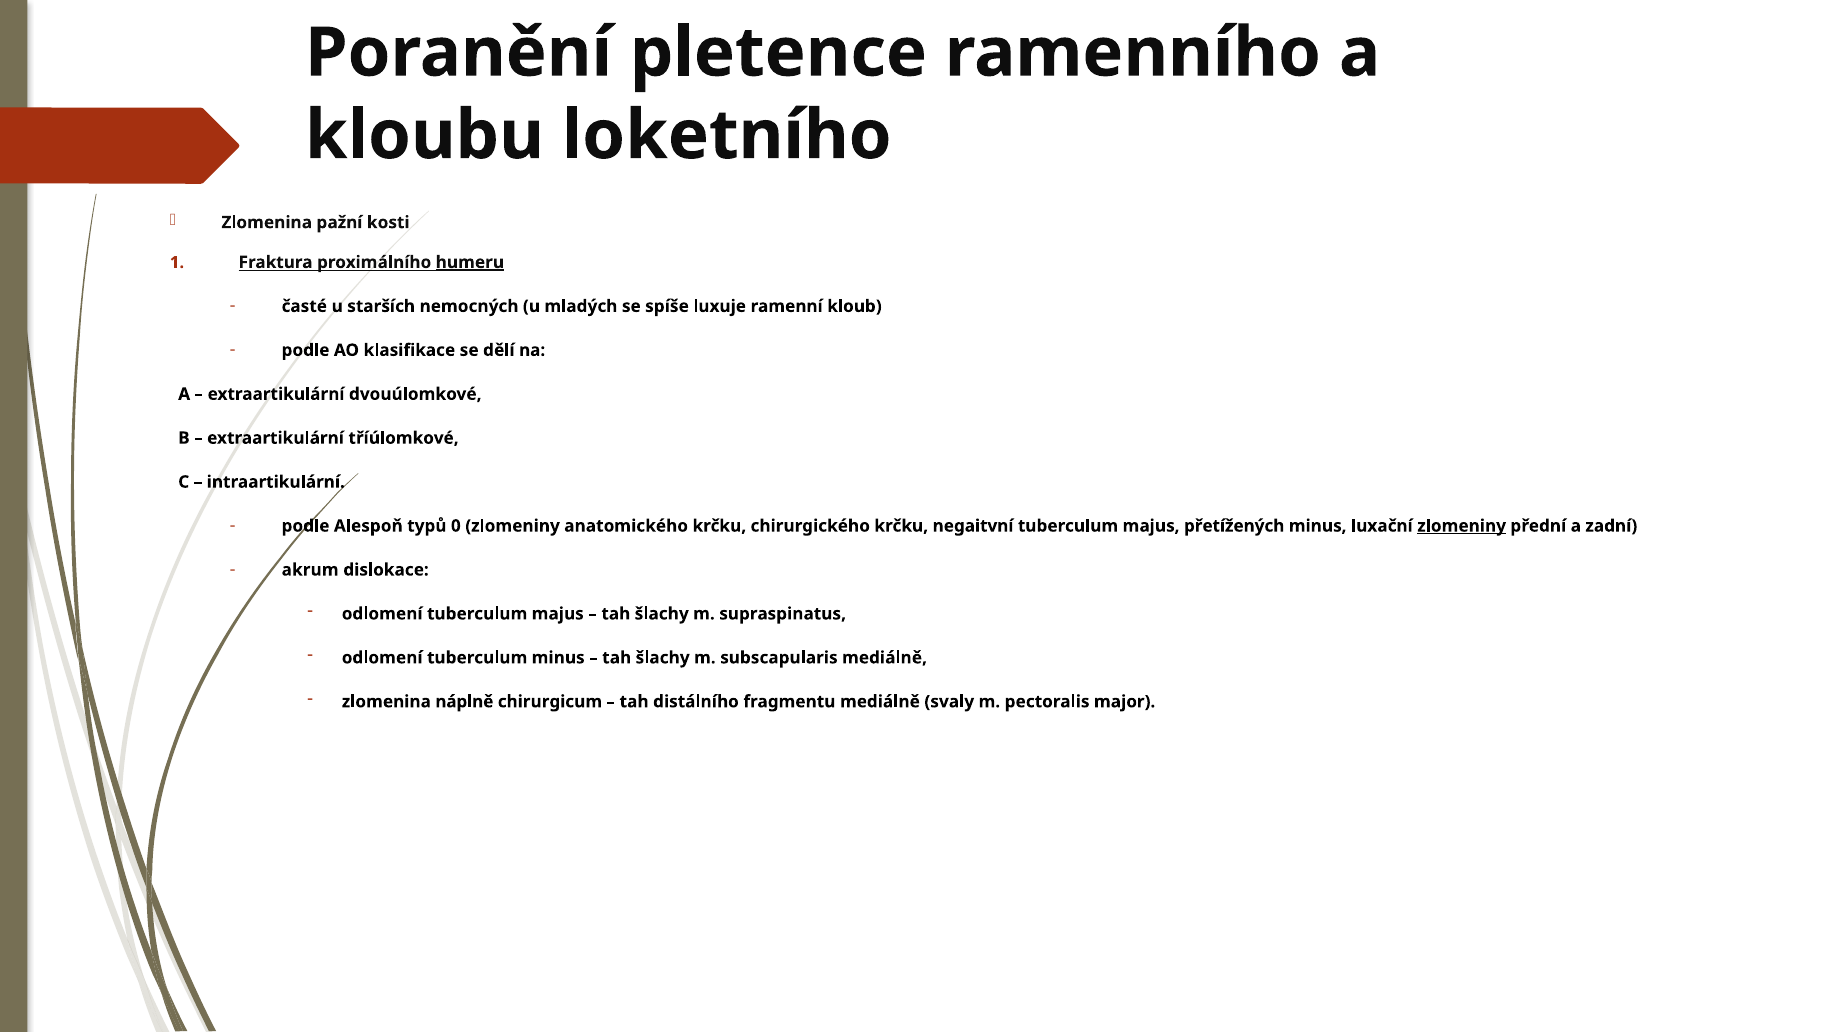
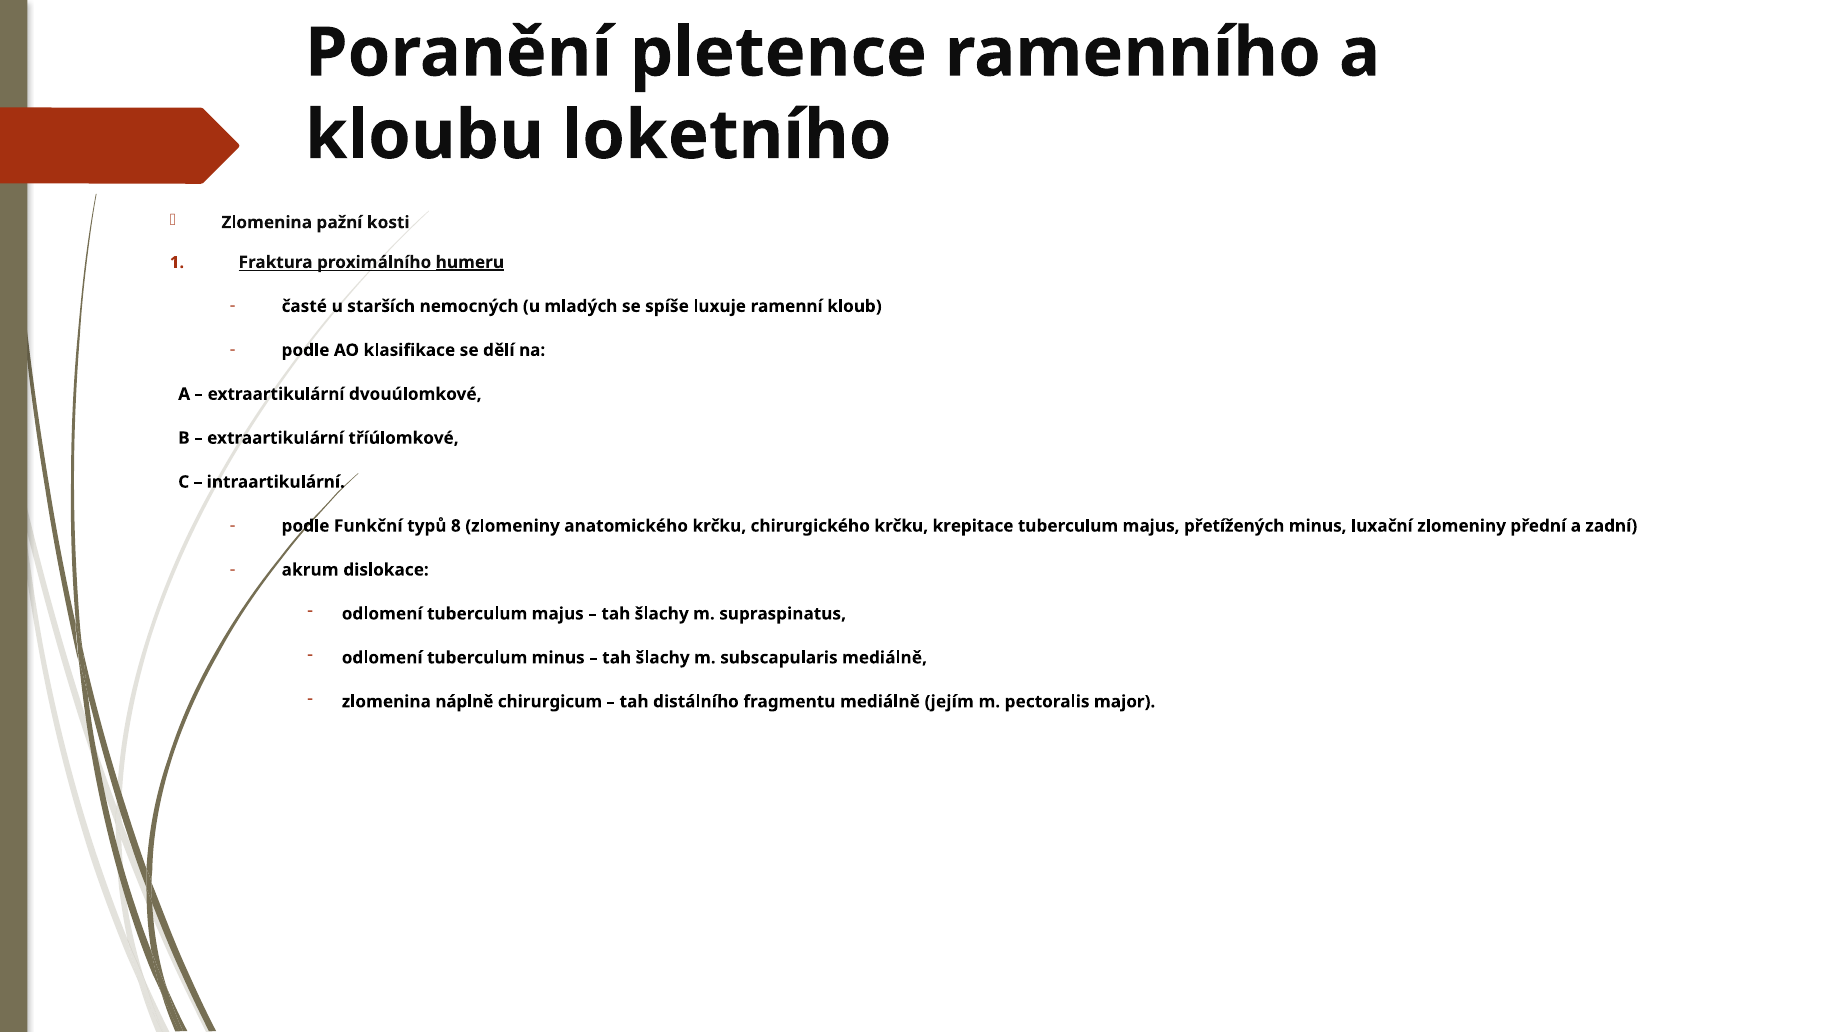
Alespoň: Alespoň -> Funkční (368, 526)
0: 0 -> 8 (456, 526)
negaitvní: negaitvní -> krepitace (973, 526)
zlomeniny underline: present -> none (1462, 526)
svaly: svaly -> jejím (949, 701)
